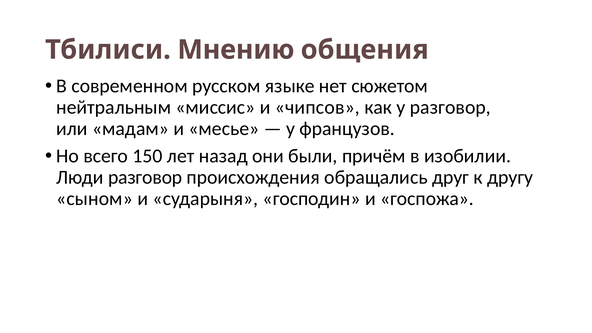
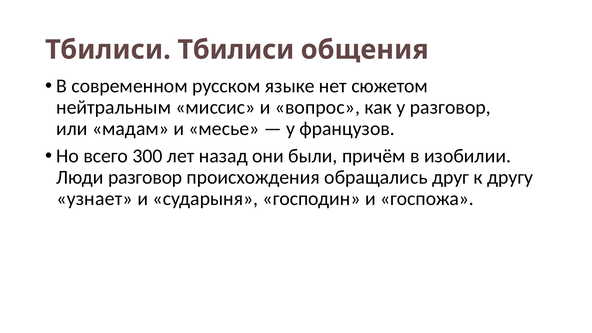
Тбилиси Мнению: Мнению -> Тбилиси (236, 50)
чипсов: чипсов -> вопрос (317, 107)
150: 150 -> 300 (147, 156)
сыном: сыном -> узнает (95, 199)
